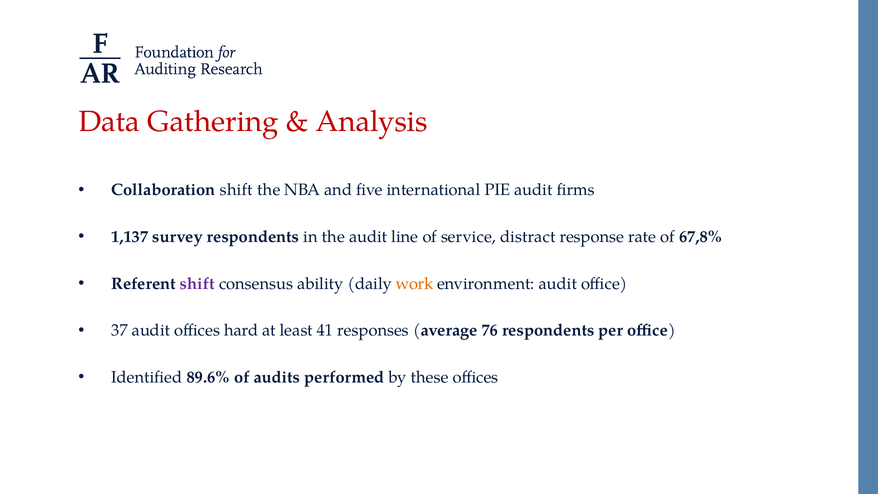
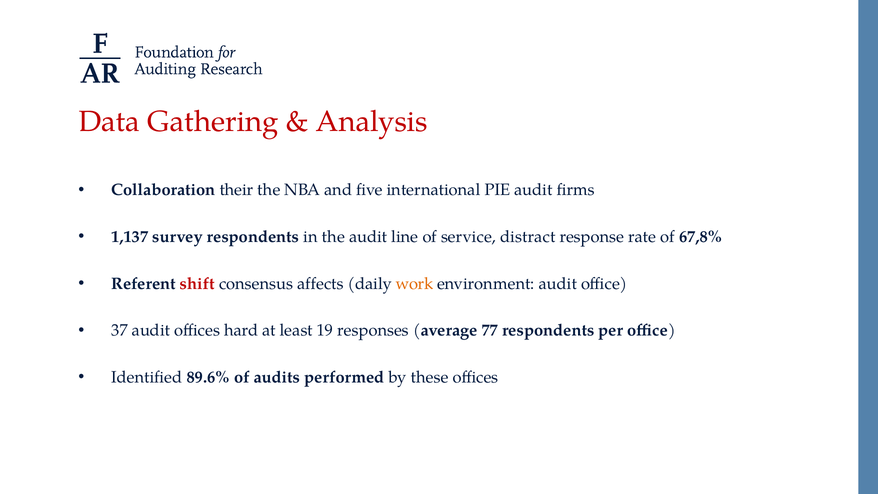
Collaboration shift: shift -> their (236, 190)
shift colour: purple -> red (197, 284)
ability: ability -> affects (320, 284)
41: 41 -> 19 (325, 330)
76: 76 -> 77 (490, 330)
